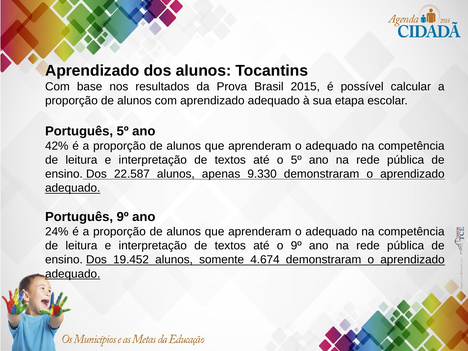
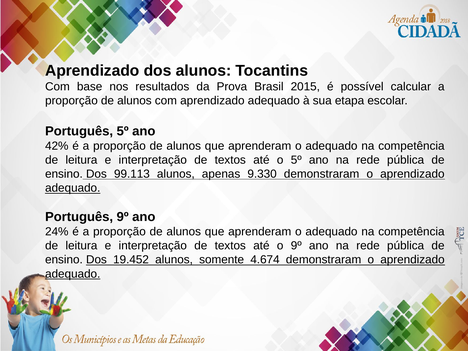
22.587: 22.587 -> 99.113 (132, 174)
